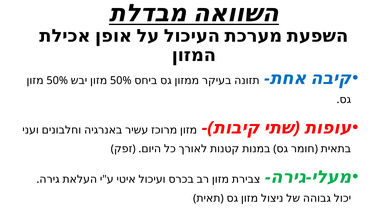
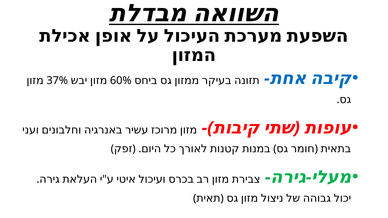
50%: 50% -> 37% (57, 81)
50%: 50% -> 60% (121, 81)
